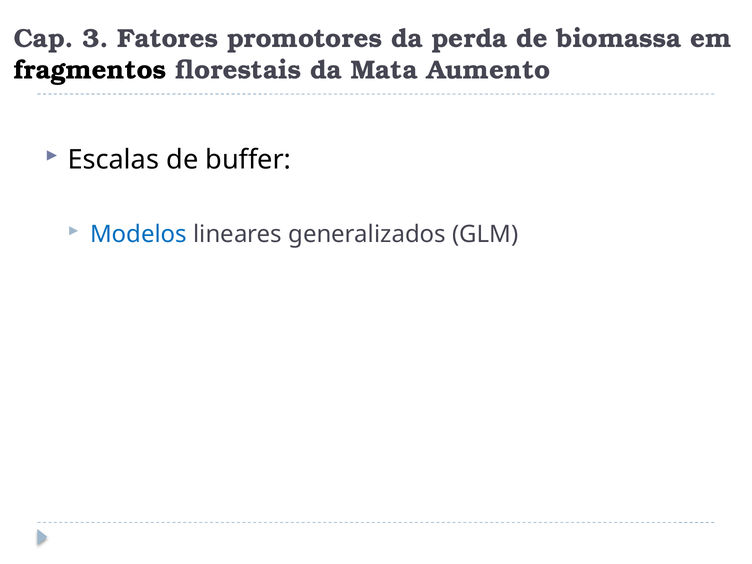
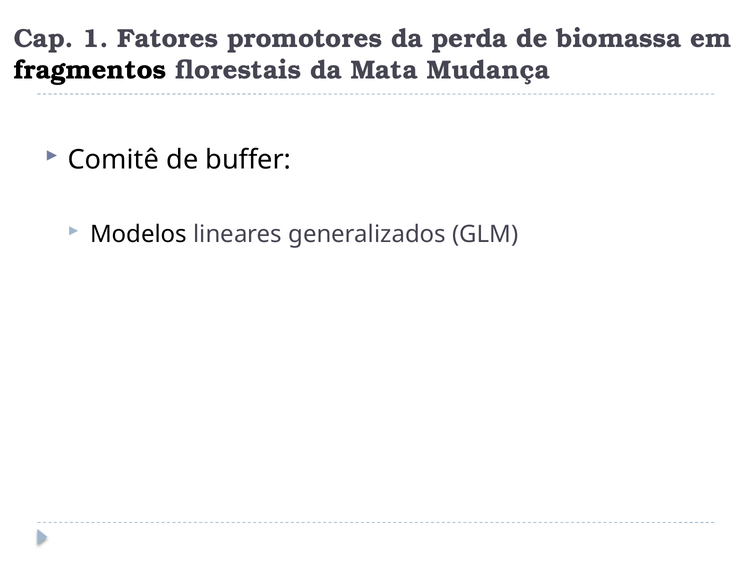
3: 3 -> 1 (95, 39)
Aumento: Aumento -> Mudança (488, 70)
Escalas: Escalas -> Comitê (113, 160)
Modelos colour: blue -> black (139, 235)
